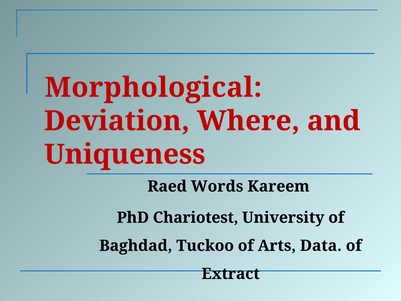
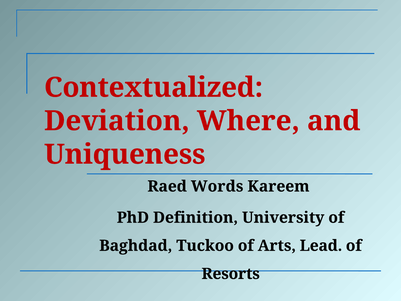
Morphological: Morphological -> Contextualized (154, 87)
Chariotest: Chariotest -> Definition (196, 217)
Data: Data -> Lead (321, 246)
Extract: Extract -> Resorts (231, 274)
